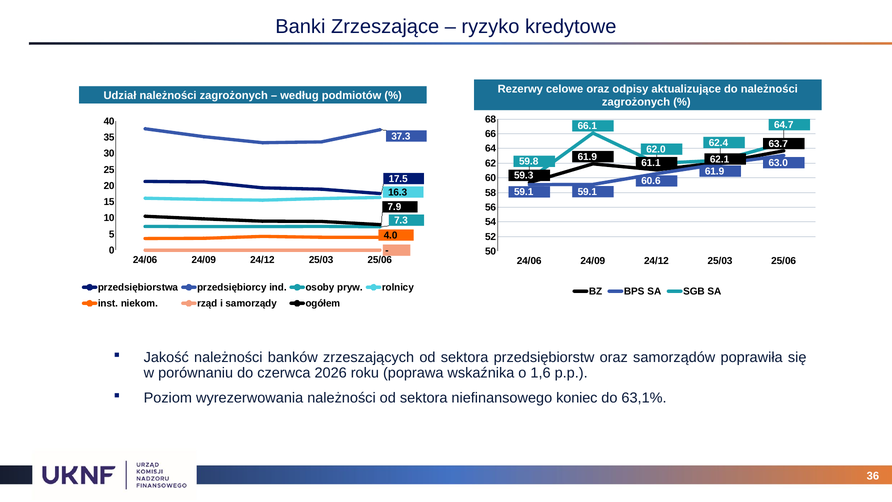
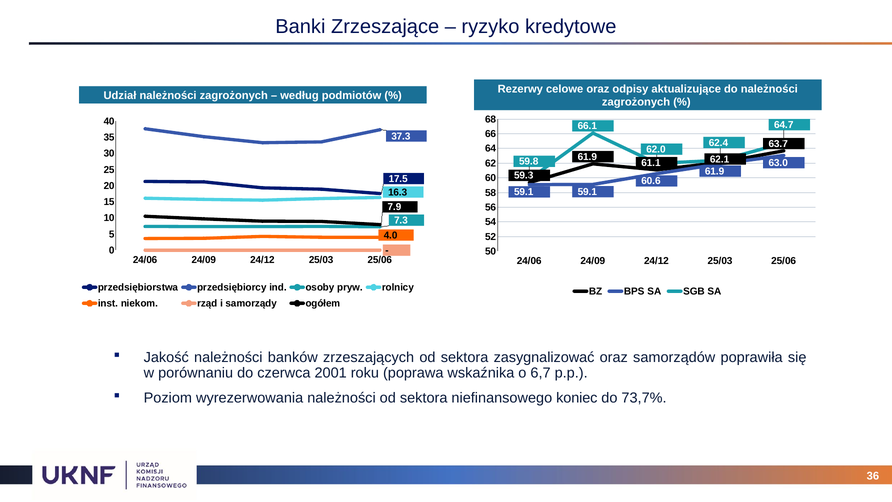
przedsiębiorstw: przedsiębiorstw -> zasygnalizować (544, 357)
2026: 2026 -> 2001 (331, 373)
1,6: 1,6 -> 6,7 (541, 373)
63,1%: 63,1% -> 73,7% (644, 398)
